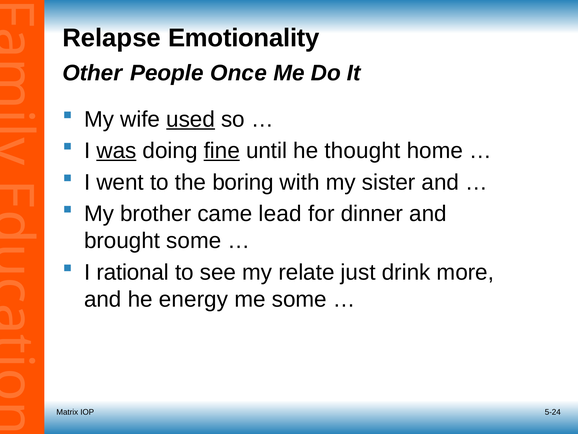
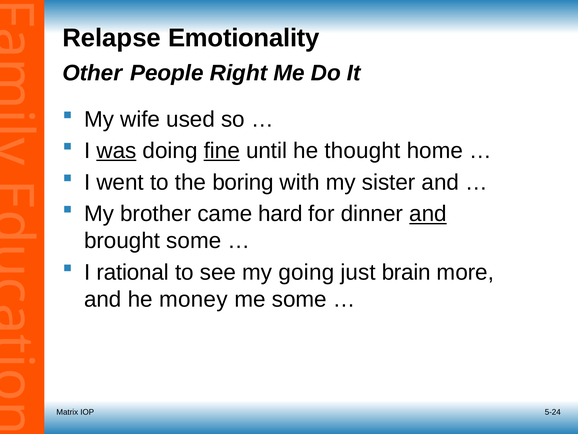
Once: Once -> Right (239, 73)
used underline: present -> none (191, 119)
lead: lead -> hard (280, 214)
and underline: none -> present (428, 214)
relate: relate -> going (306, 272)
drink: drink -> brain (406, 272)
energy: energy -> money (193, 299)
